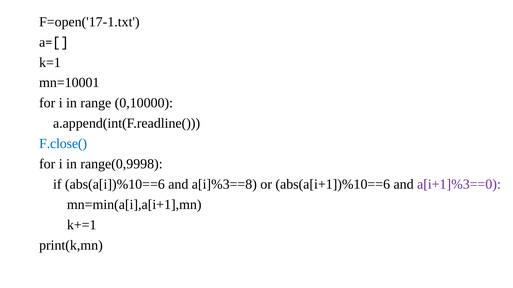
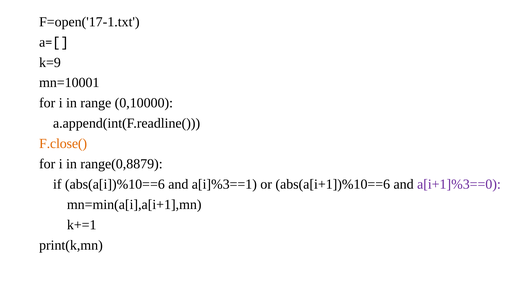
k=1: k=1 -> k=9 (50, 63)
F.close( colour: blue -> orange (63, 144)
range(0,9998: range(0,9998 -> range(0,8879 (121, 164)
a[i]%3==8: a[i]%3==8 -> a[i]%3==1 (224, 185)
